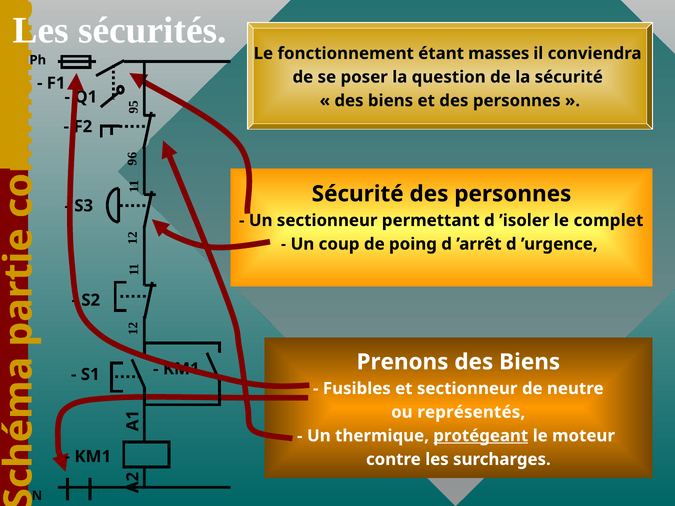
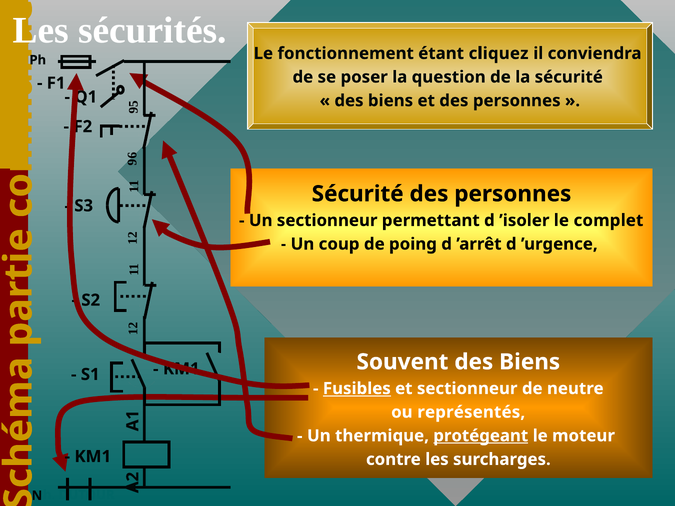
masses: masses -> cliquez (499, 53)
Prenons: Prenons -> Souvent (402, 362)
Fusibles underline: none -> present (357, 389)
